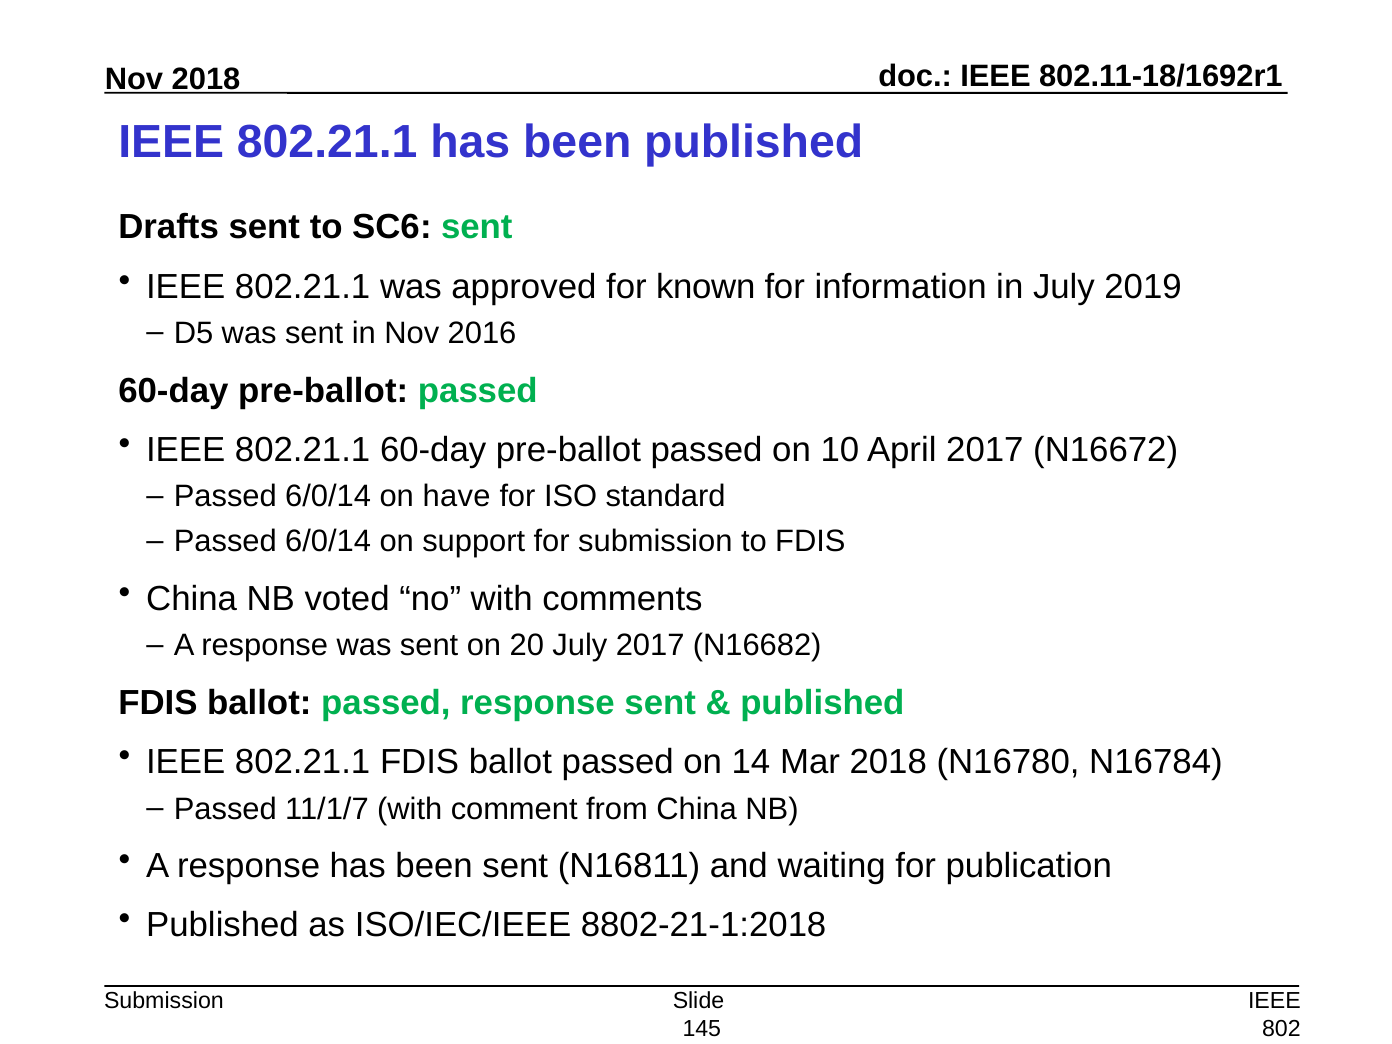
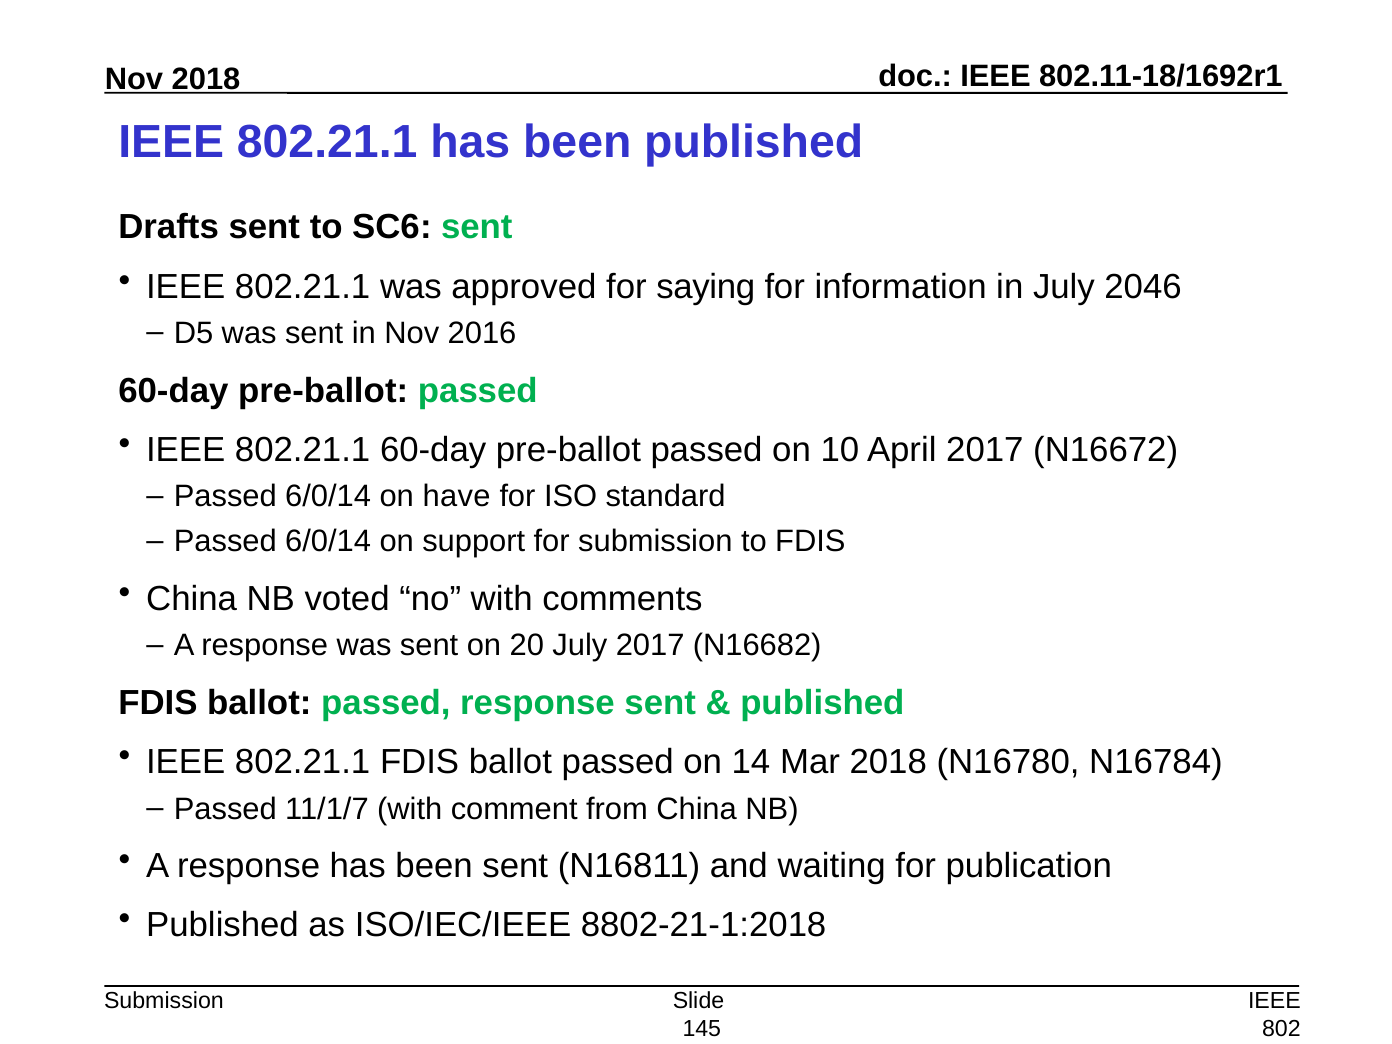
known: known -> saying (706, 287)
2019: 2019 -> 2046 (1143, 287)
